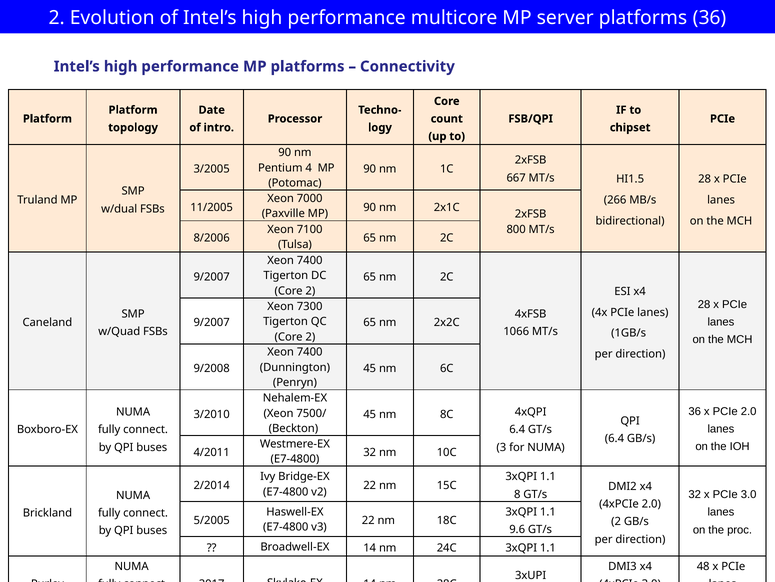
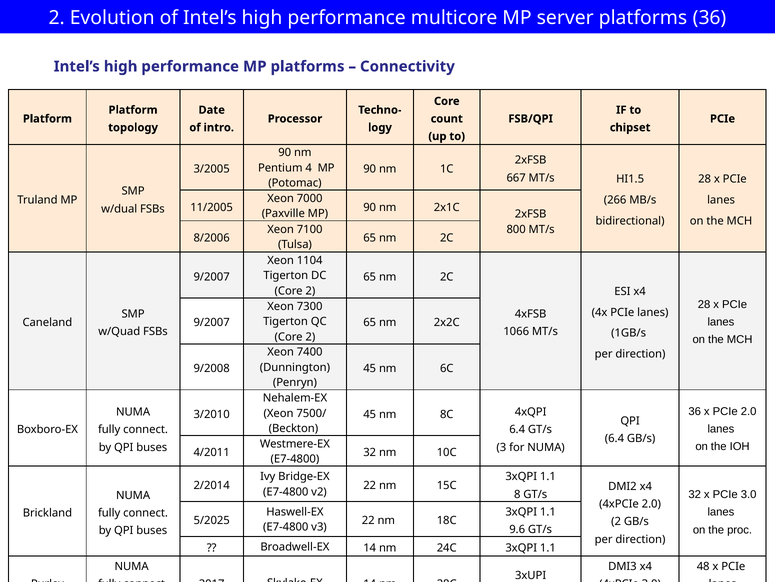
7400: 7400 -> 1104 (310, 260)
5/2005: 5/2005 -> 5/2025 (212, 520)
